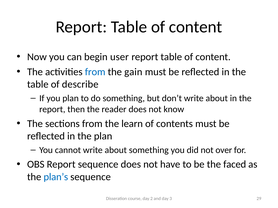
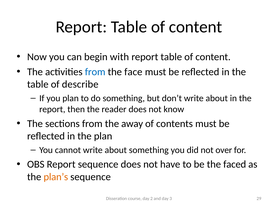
user: user -> with (119, 57)
gain: gain -> face (133, 72)
learn: learn -> away (132, 124)
plan’s colour: blue -> orange (56, 177)
